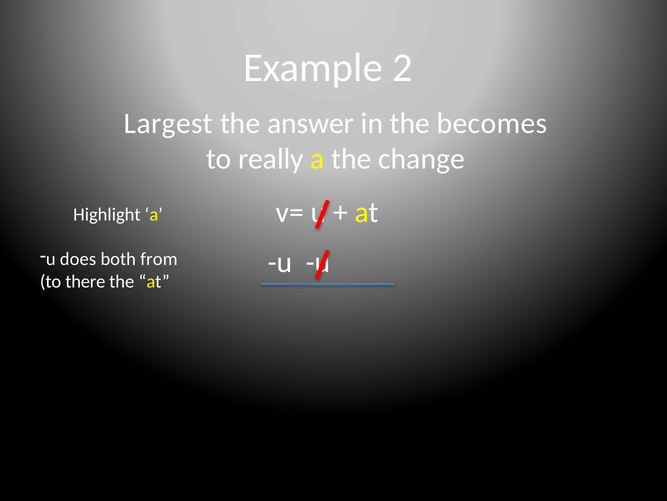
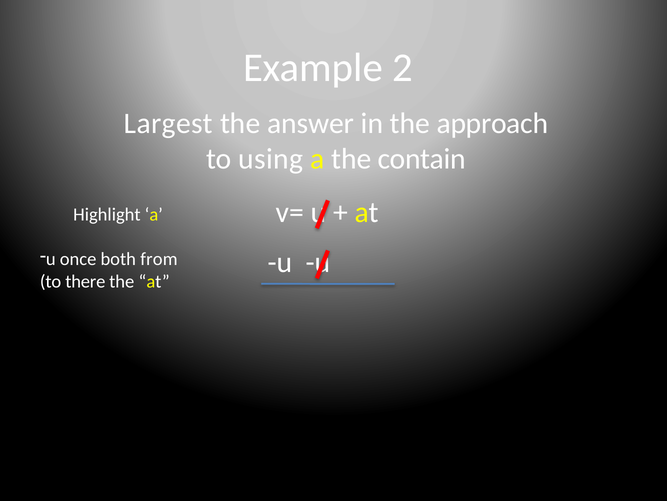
becomes: becomes -> approach (492, 123)
really: really -> using (271, 159)
change: change -> contain (422, 159)
does: does -> once (78, 259)
